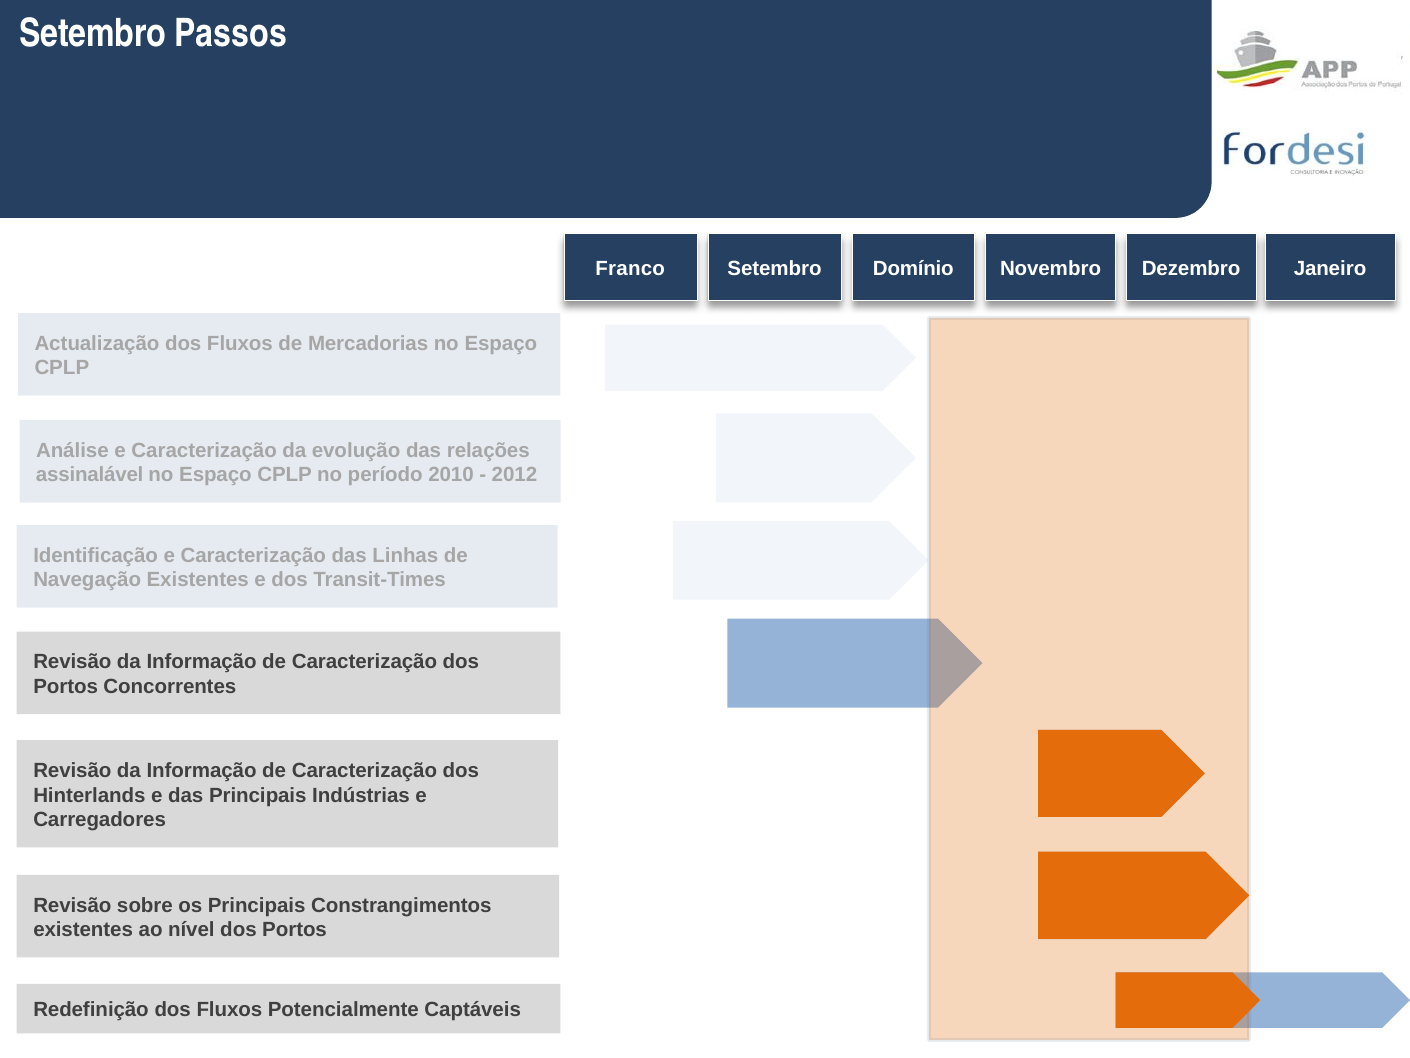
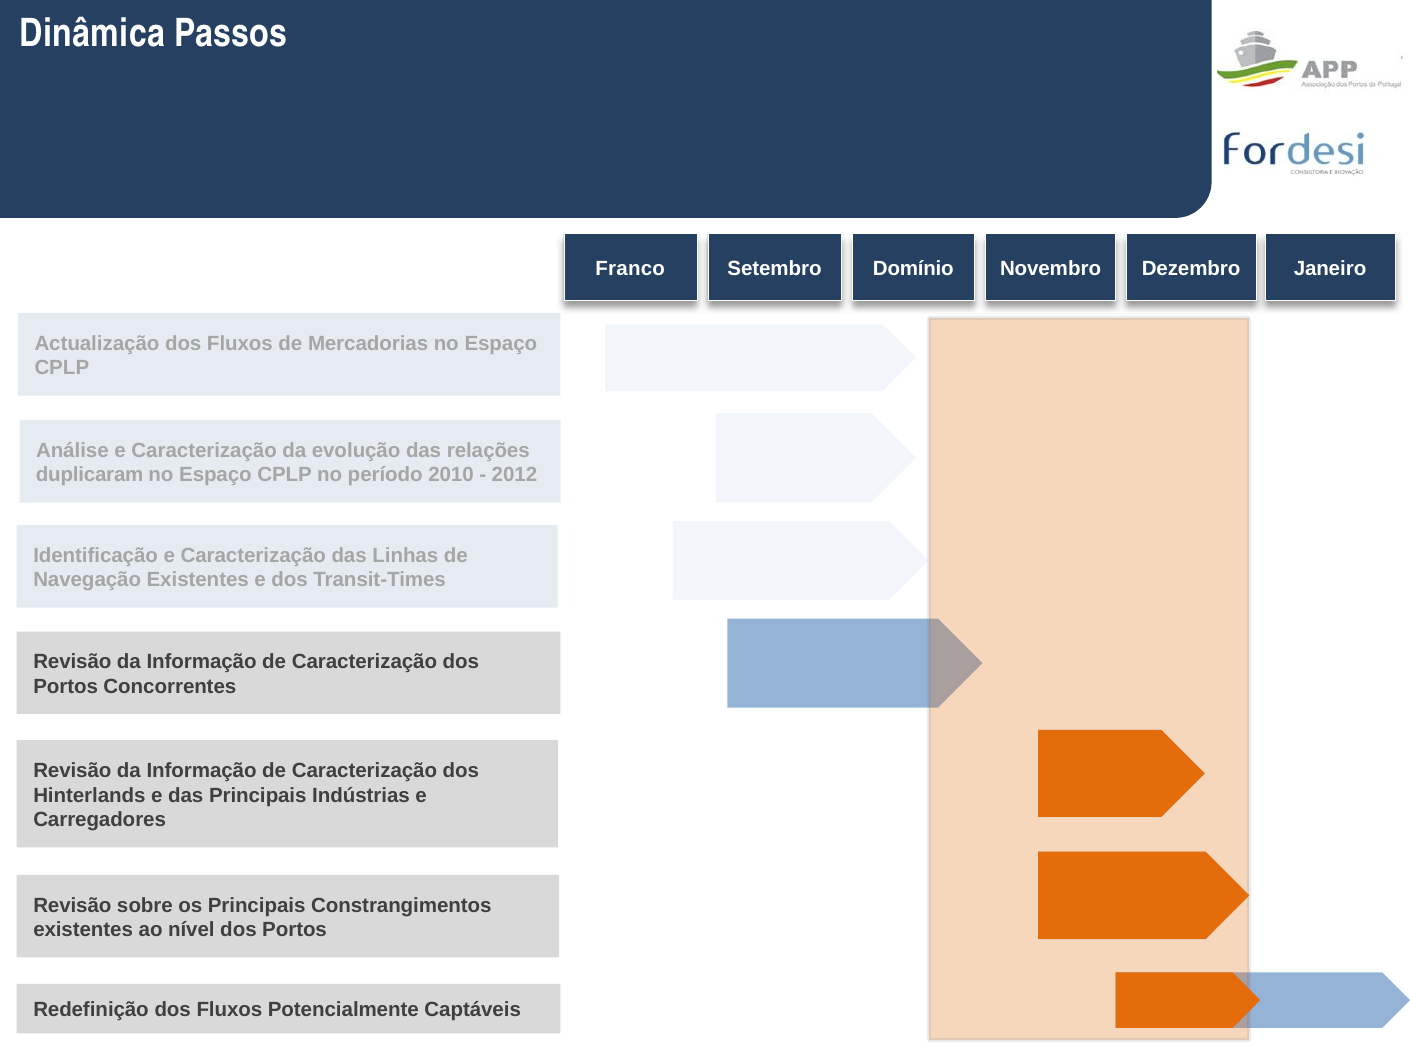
Setembro: Setembro -> Dinâmica (92, 33)
assinalável: assinalável -> duplicaram (90, 475)
